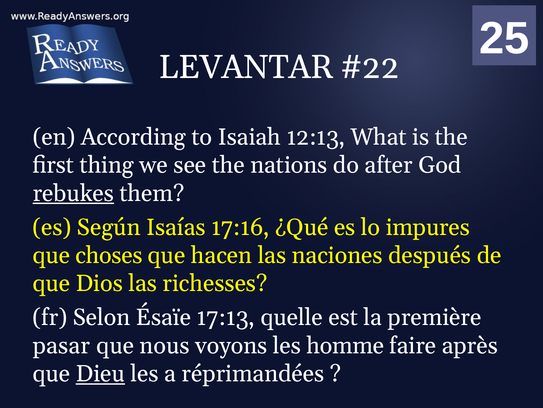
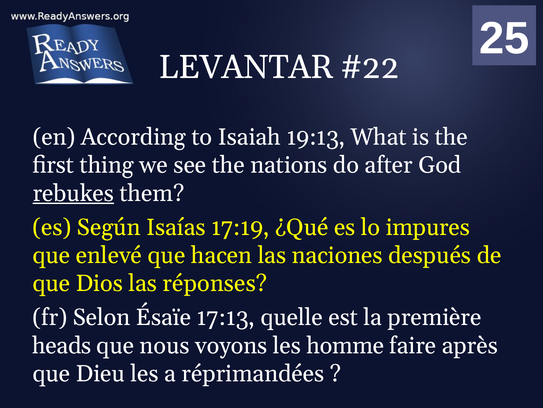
12:13: 12:13 -> 19:13 (316, 137)
17:16: 17:16 -> 17:19 (240, 227)
choses: choses -> enlevé (109, 255)
richesses: richesses -> réponses (215, 283)
pasar: pasar -> heads (62, 345)
Dieu underline: present -> none (100, 373)
